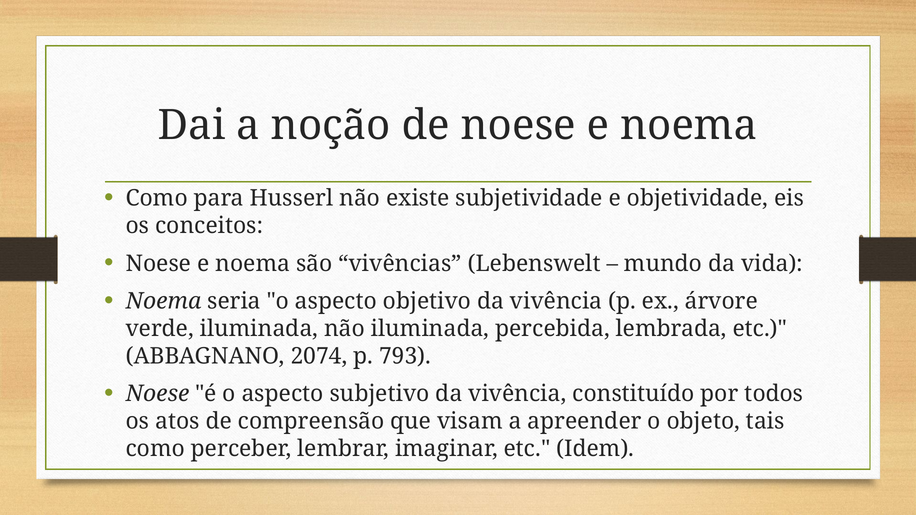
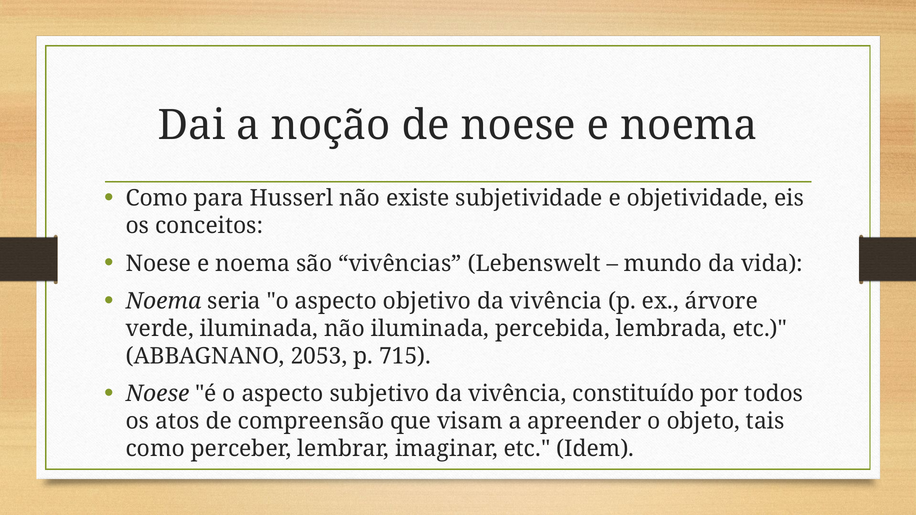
2074: 2074 -> 2053 (319, 356)
793: 793 -> 715 (405, 356)
